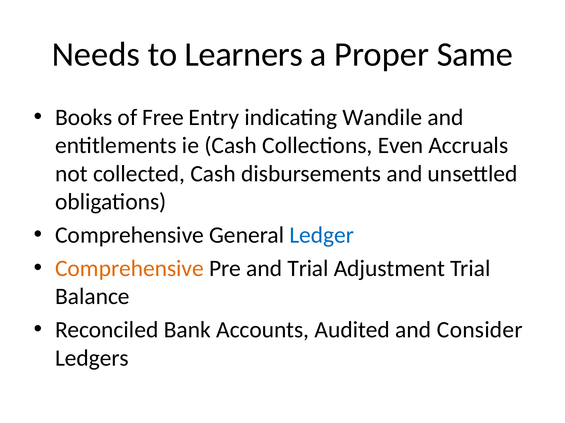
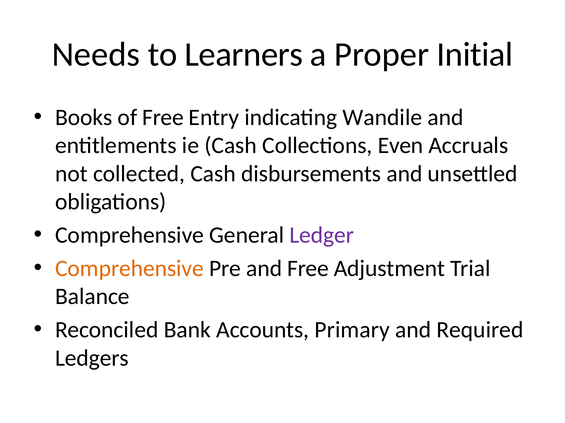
Same: Same -> Initial (475, 55)
Ledger colour: blue -> purple (322, 235)
and Trial: Trial -> Free (308, 269)
Audited: Audited -> Primary (352, 330)
Consider: Consider -> Required (480, 330)
